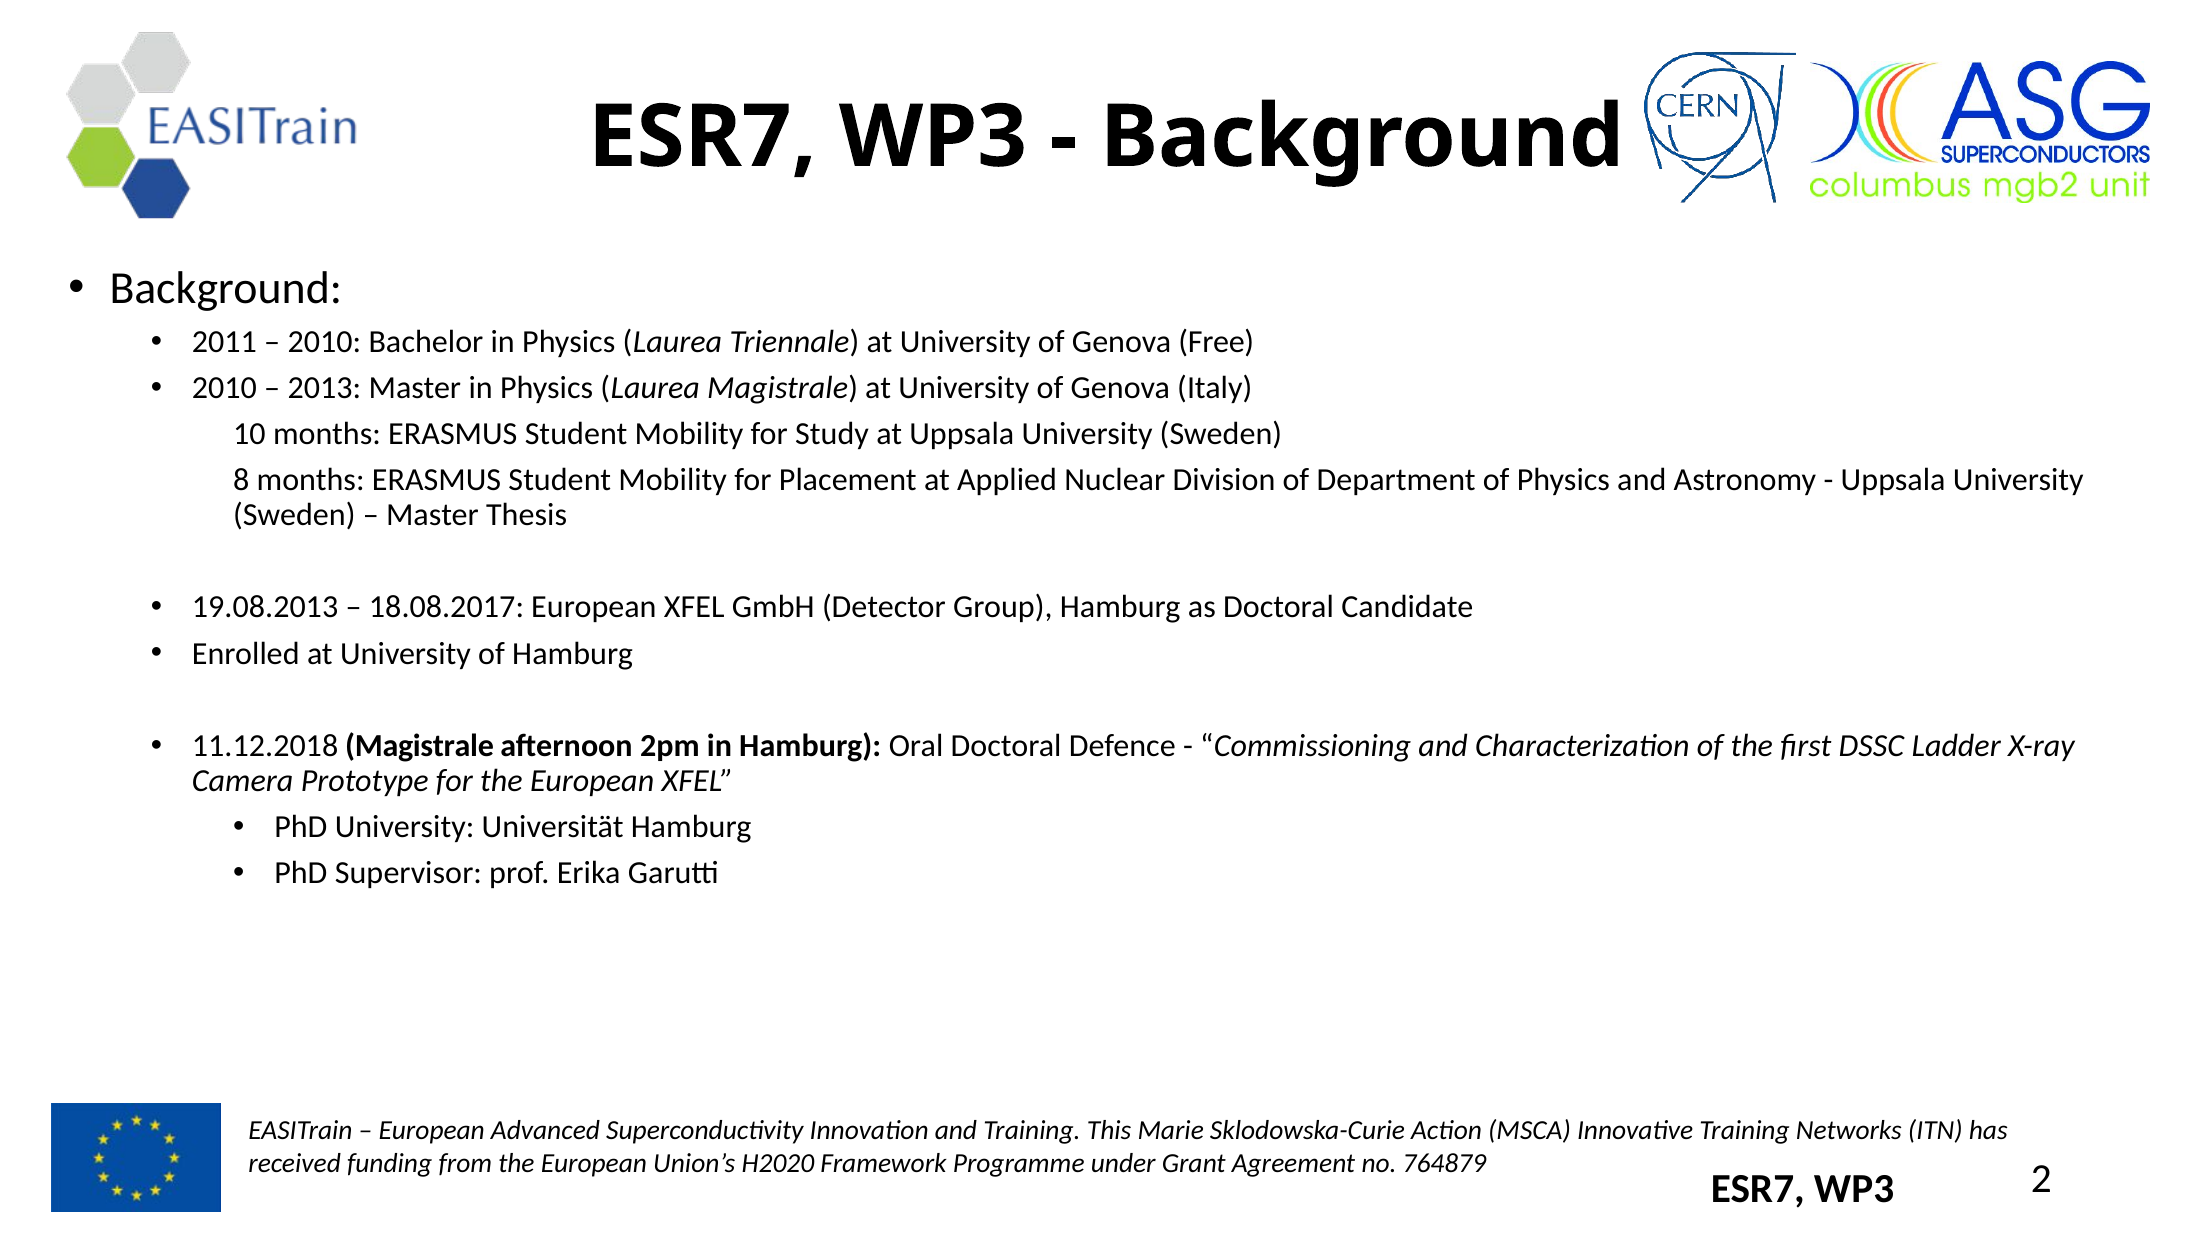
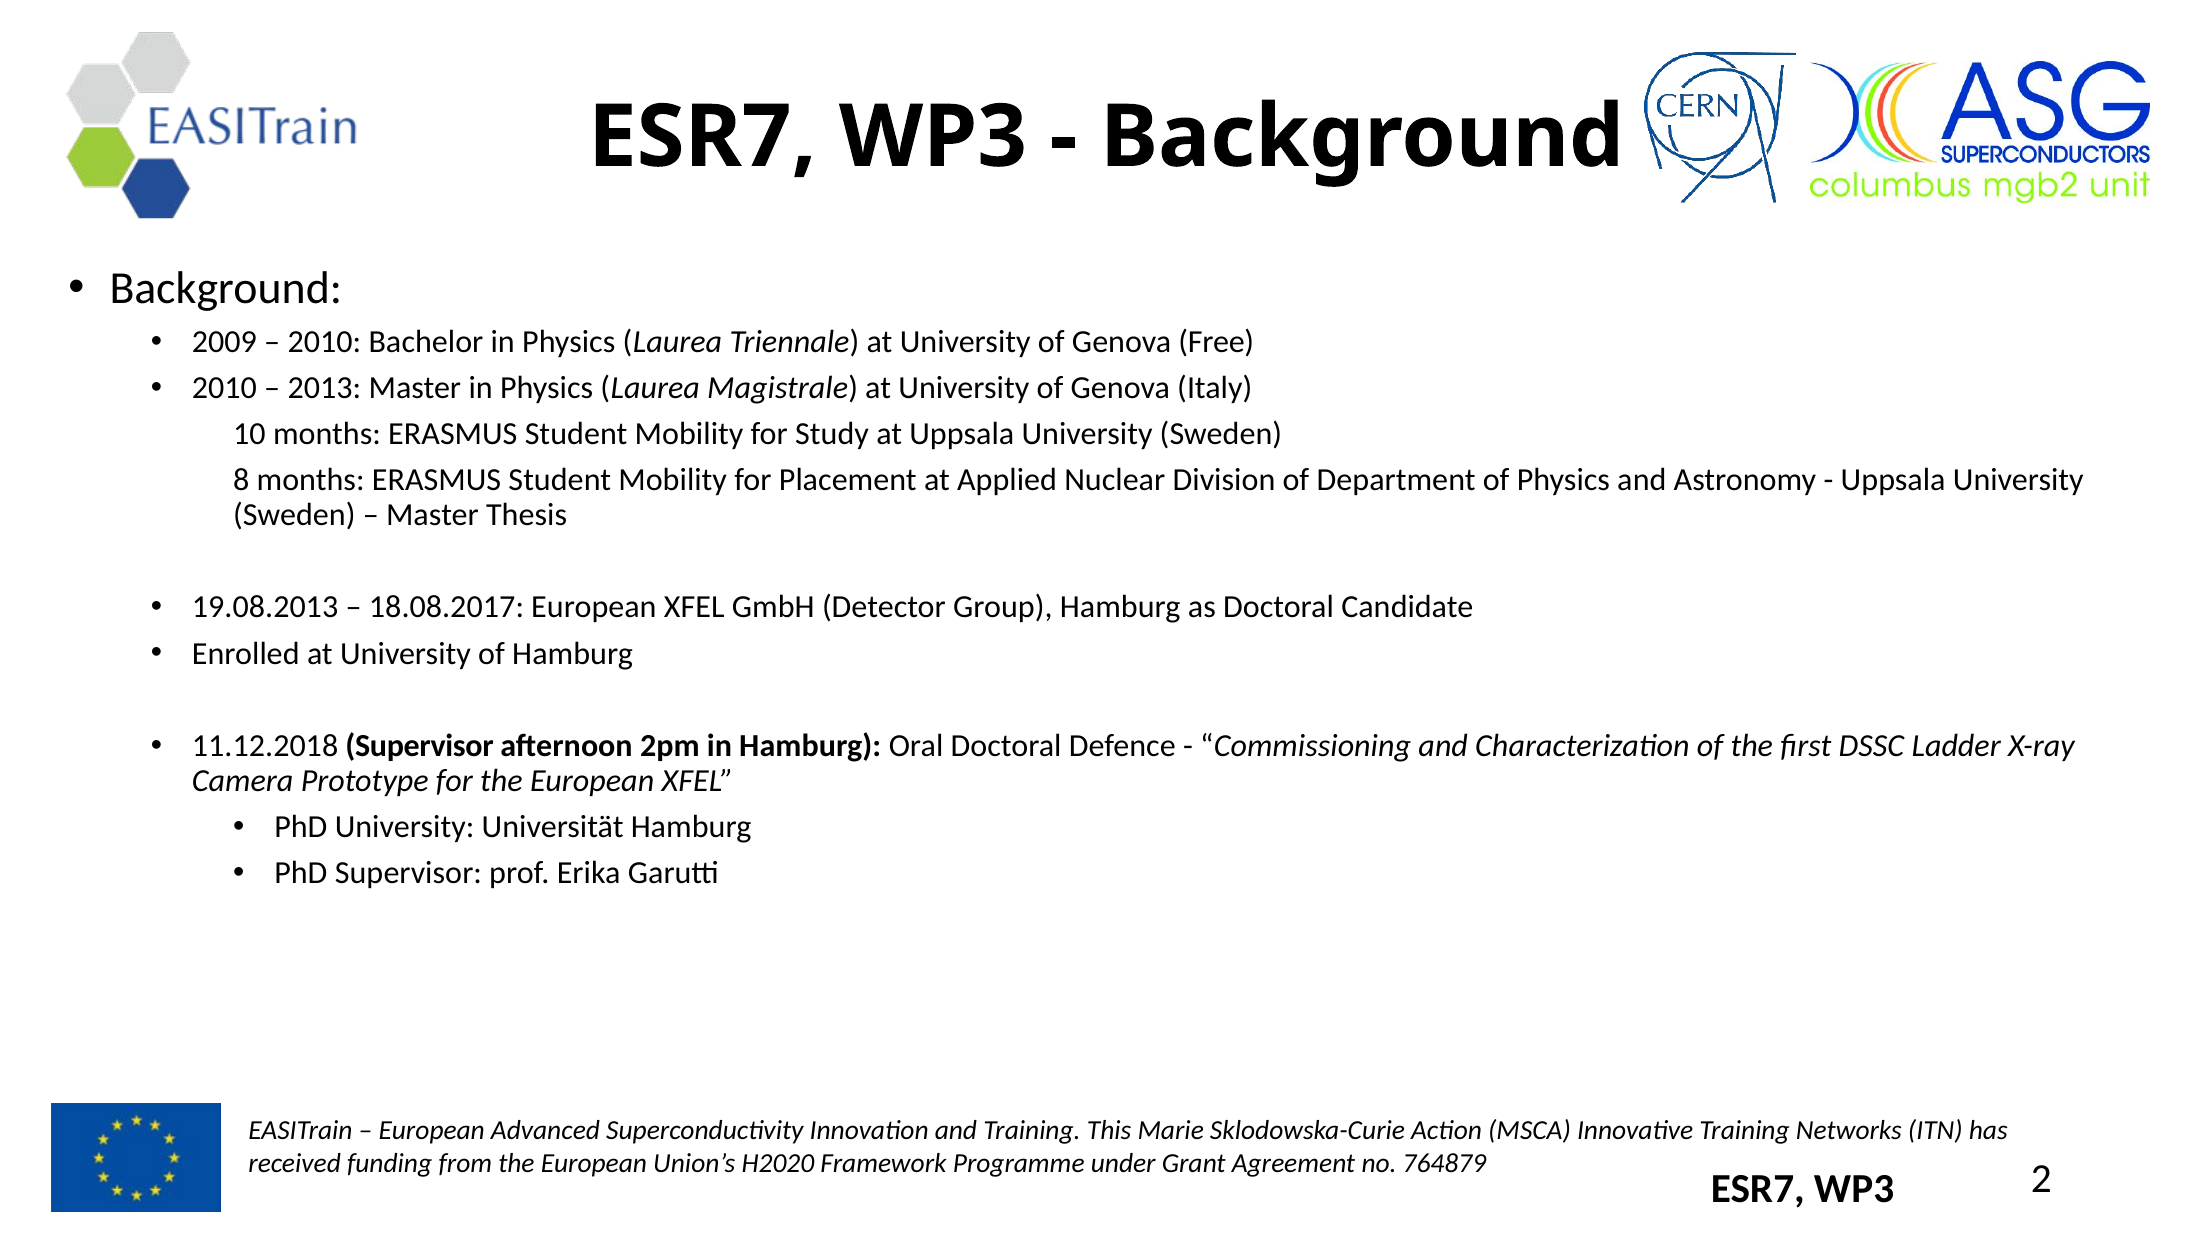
2011: 2011 -> 2009 (224, 342)
11.12.2018 Magistrale: Magistrale -> Supervisor (420, 746)
